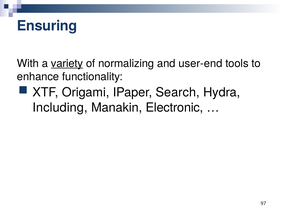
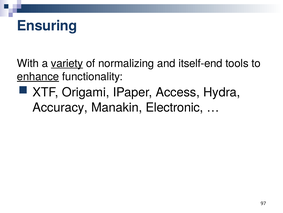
user-end: user-end -> itself-end (200, 63)
enhance underline: none -> present (38, 76)
Search: Search -> Access (178, 92)
Including: Including -> Accuracy (60, 107)
